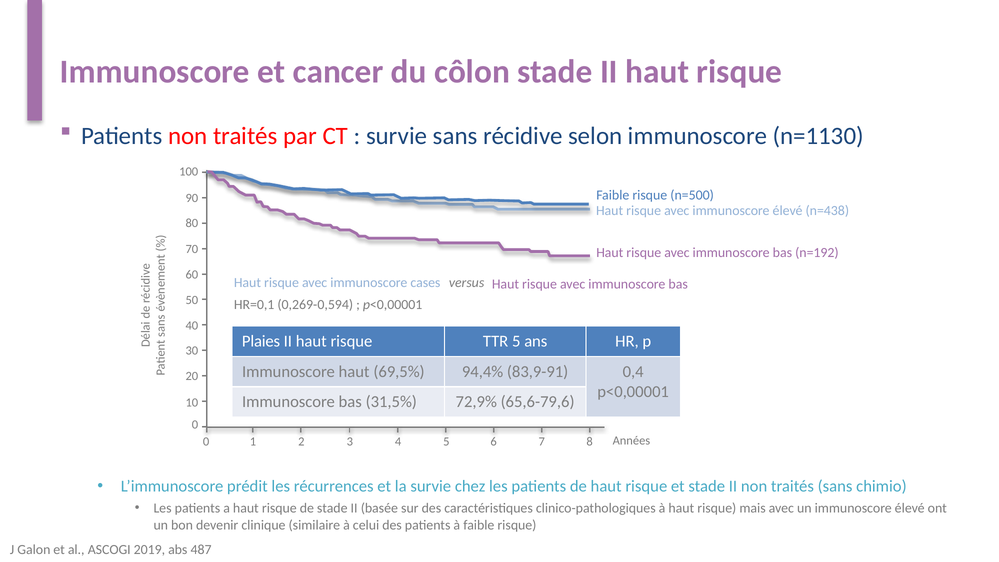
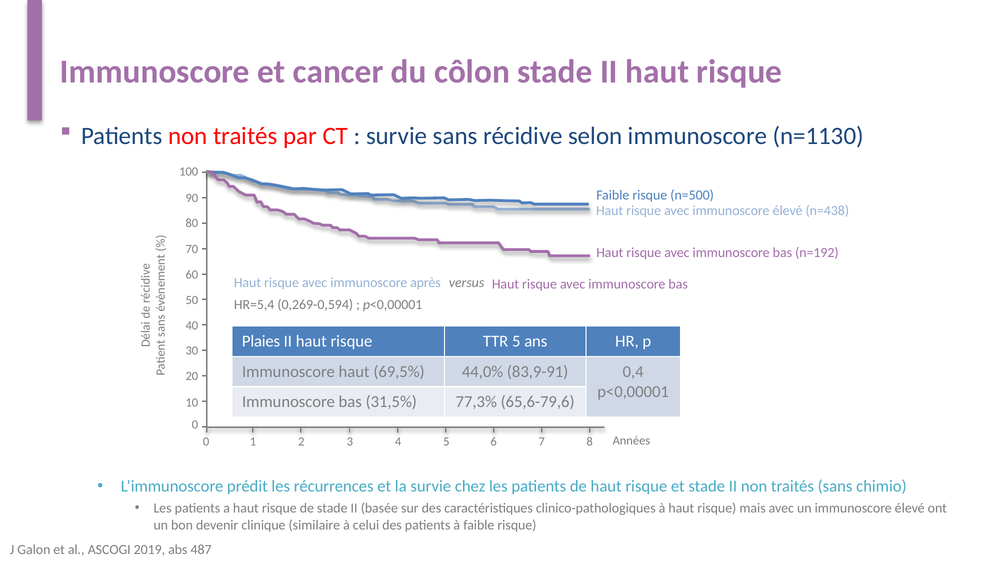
cases: cases -> après (425, 283)
HR=0,1: HR=0,1 -> HR=5,4 (254, 305)
94,4%: 94,4% -> 44,0% (483, 372)
72,9%: 72,9% -> 77,3% (476, 402)
